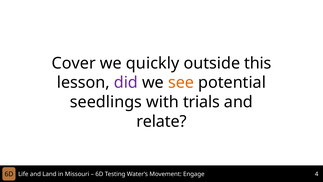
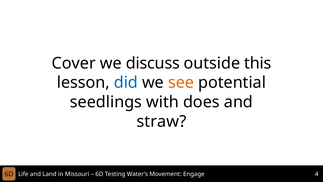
quickly: quickly -> discuss (153, 63)
did colour: purple -> blue (126, 82)
trials: trials -> does (201, 102)
relate: relate -> straw (161, 121)
